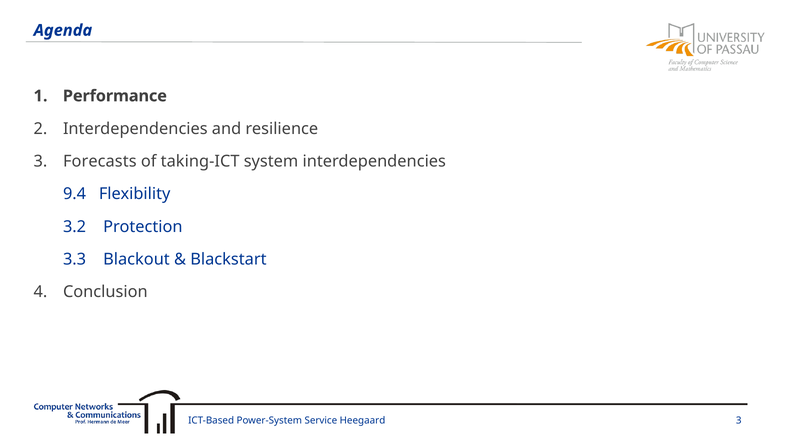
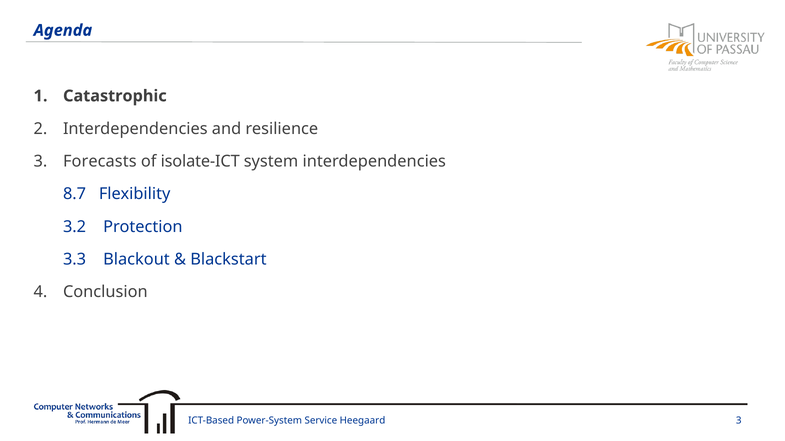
Performance: Performance -> Catastrophic (115, 96)
taking-ICT: taking-ICT -> isolate-ICT (200, 161)
9.4: 9.4 -> 8.7 (75, 194)
